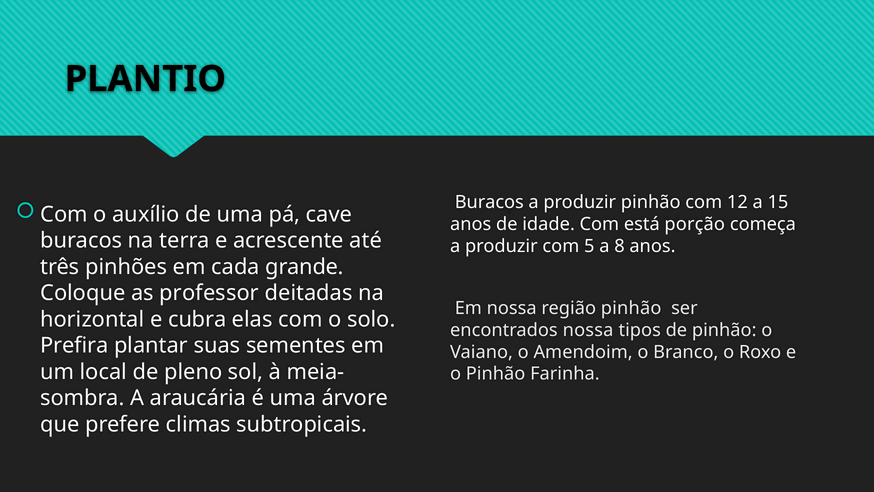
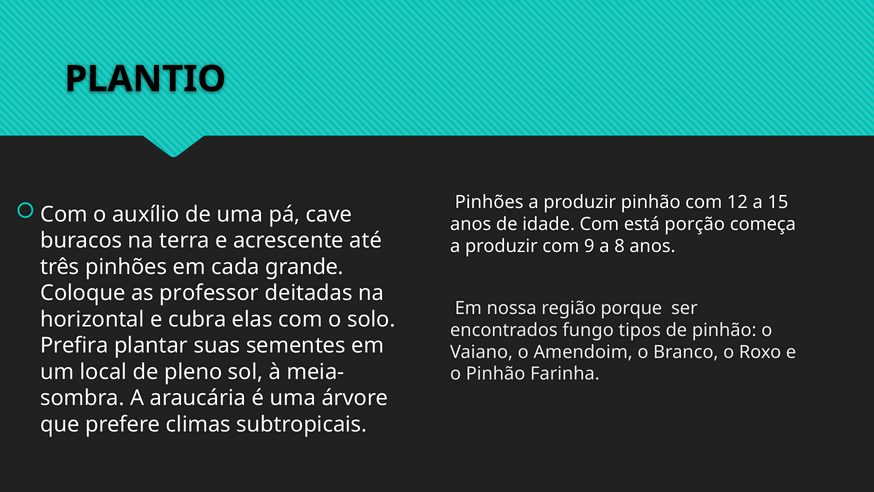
Buracos: Buracos -> Pinhões (489, 202)
5: 5 -> 9 (589, 246)
região pinhão: pinhão -> porque (631, 308)
encontrados nossa: nossa -> fungo (588, 330)
